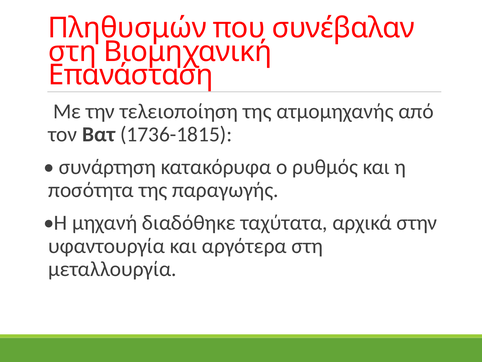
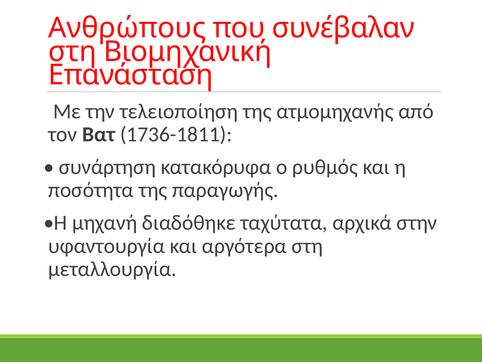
Πληθυσμών: Πληθυσμών -> Ανθρώπους (127, 28)
1736-1815: 1736-1815 -> 1736-1811 (176, 134)
